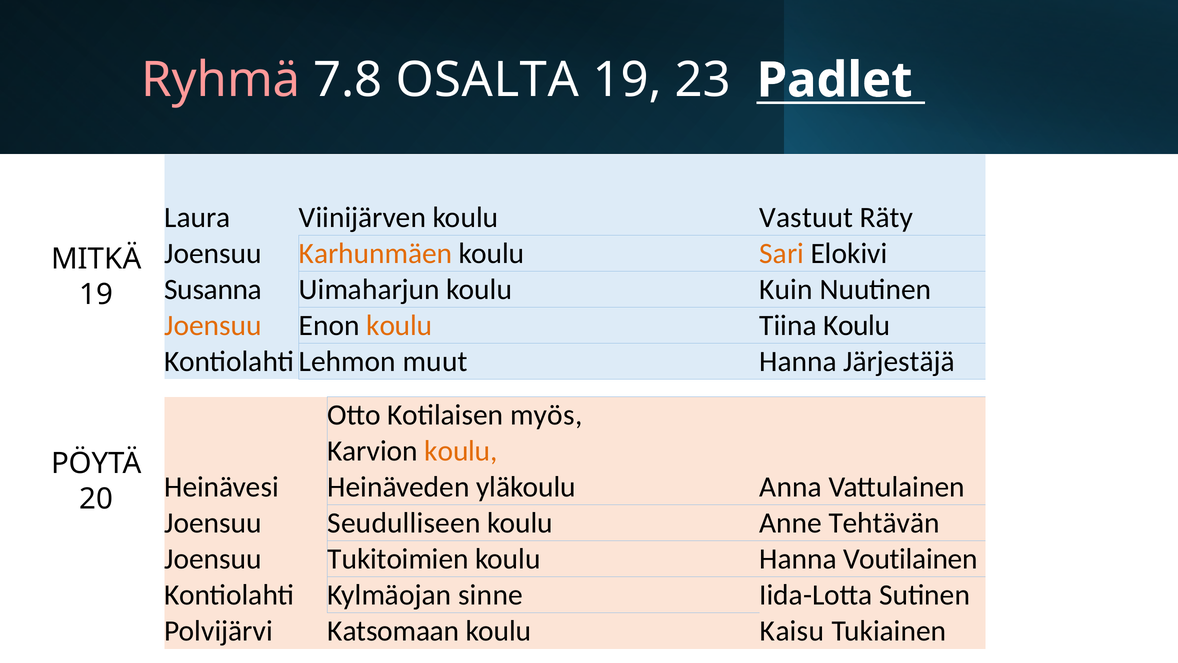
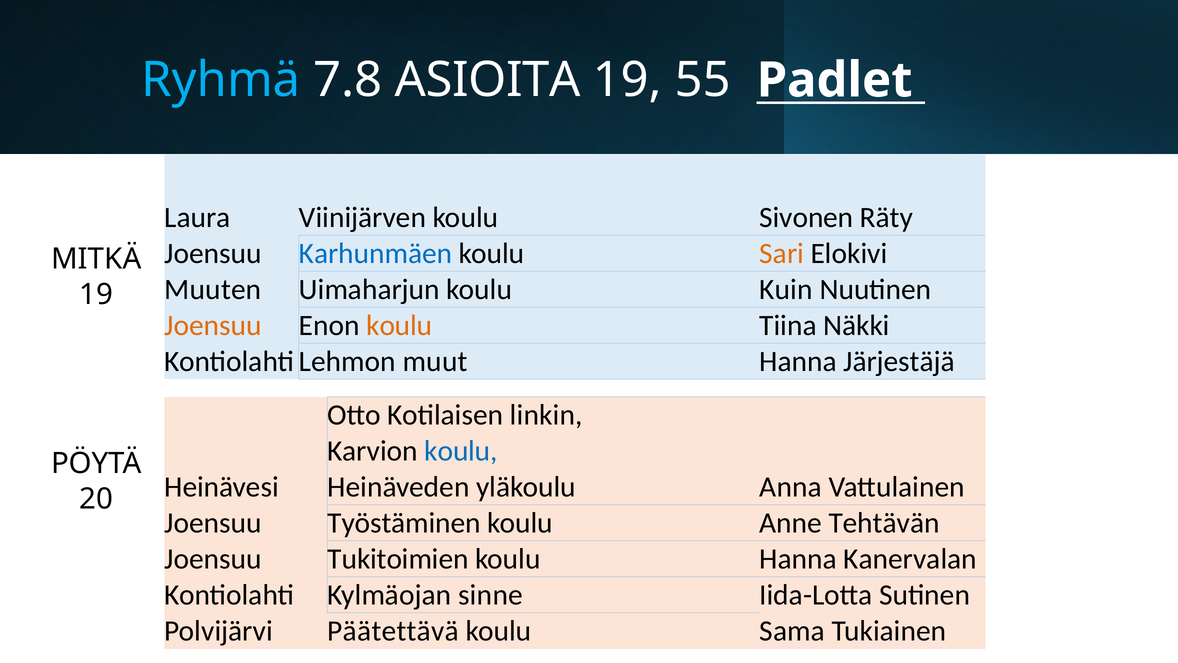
Ryhmä colour: pink -> light blue (221, 80)
OSALTA: OSALTA -> ASIOITA (488, 80)
23: 23 -> 55 (703, 80)
Vastuut: Vastuut -> Sivonen (806, 217)
Karhunmäen colour: orange -> blue (376, 253)
Susanna: Susanna -> Muuten (213, 289)
Tiina Koulu: Koulu -> Näkki (857, 325)
myös: myös -> linkin (546, 415)
koulu colour: orange -> blue (461, 451)
Seudulliseen: Seudulliseen -> Työstäminen (404, 523)
Voutilainen: Voutilainen -> Kanervalan (910, 559)
Katsomaan: Katsomaan -> Päätettävä (393, 631)
Kaisu: Kaisu -> Sama (792, 631)
